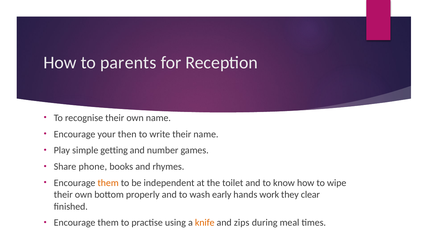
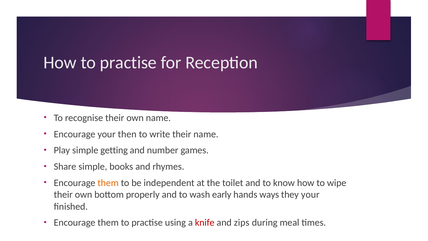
How to parents: parents -> practise (128, 63)
Share phone: phone -> simple (93, 166)
work: work -> ways (269, 194)
they clear: clear -> your (310, 194)
knife colour: orange -> red (205, 222)
